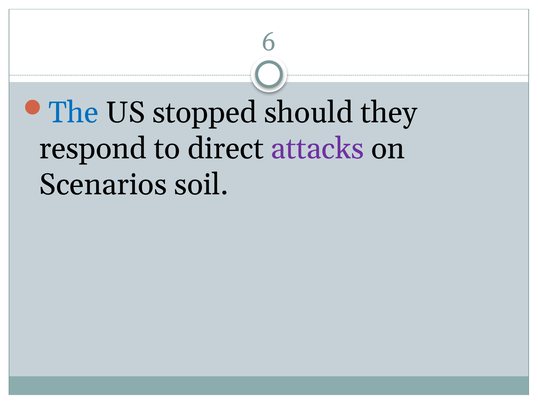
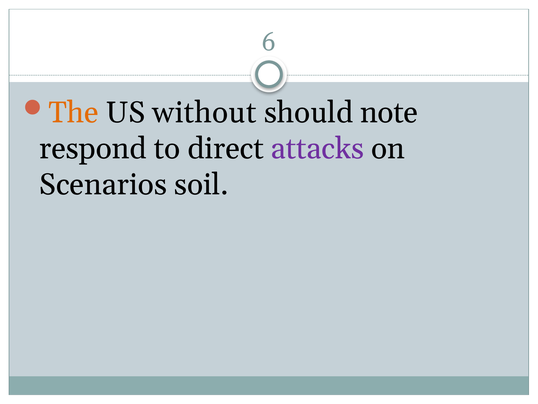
The colour: blue -> orange (74, 113)
stopped: stopped -> without (204, 113)
they: they -> note (389, 113)
